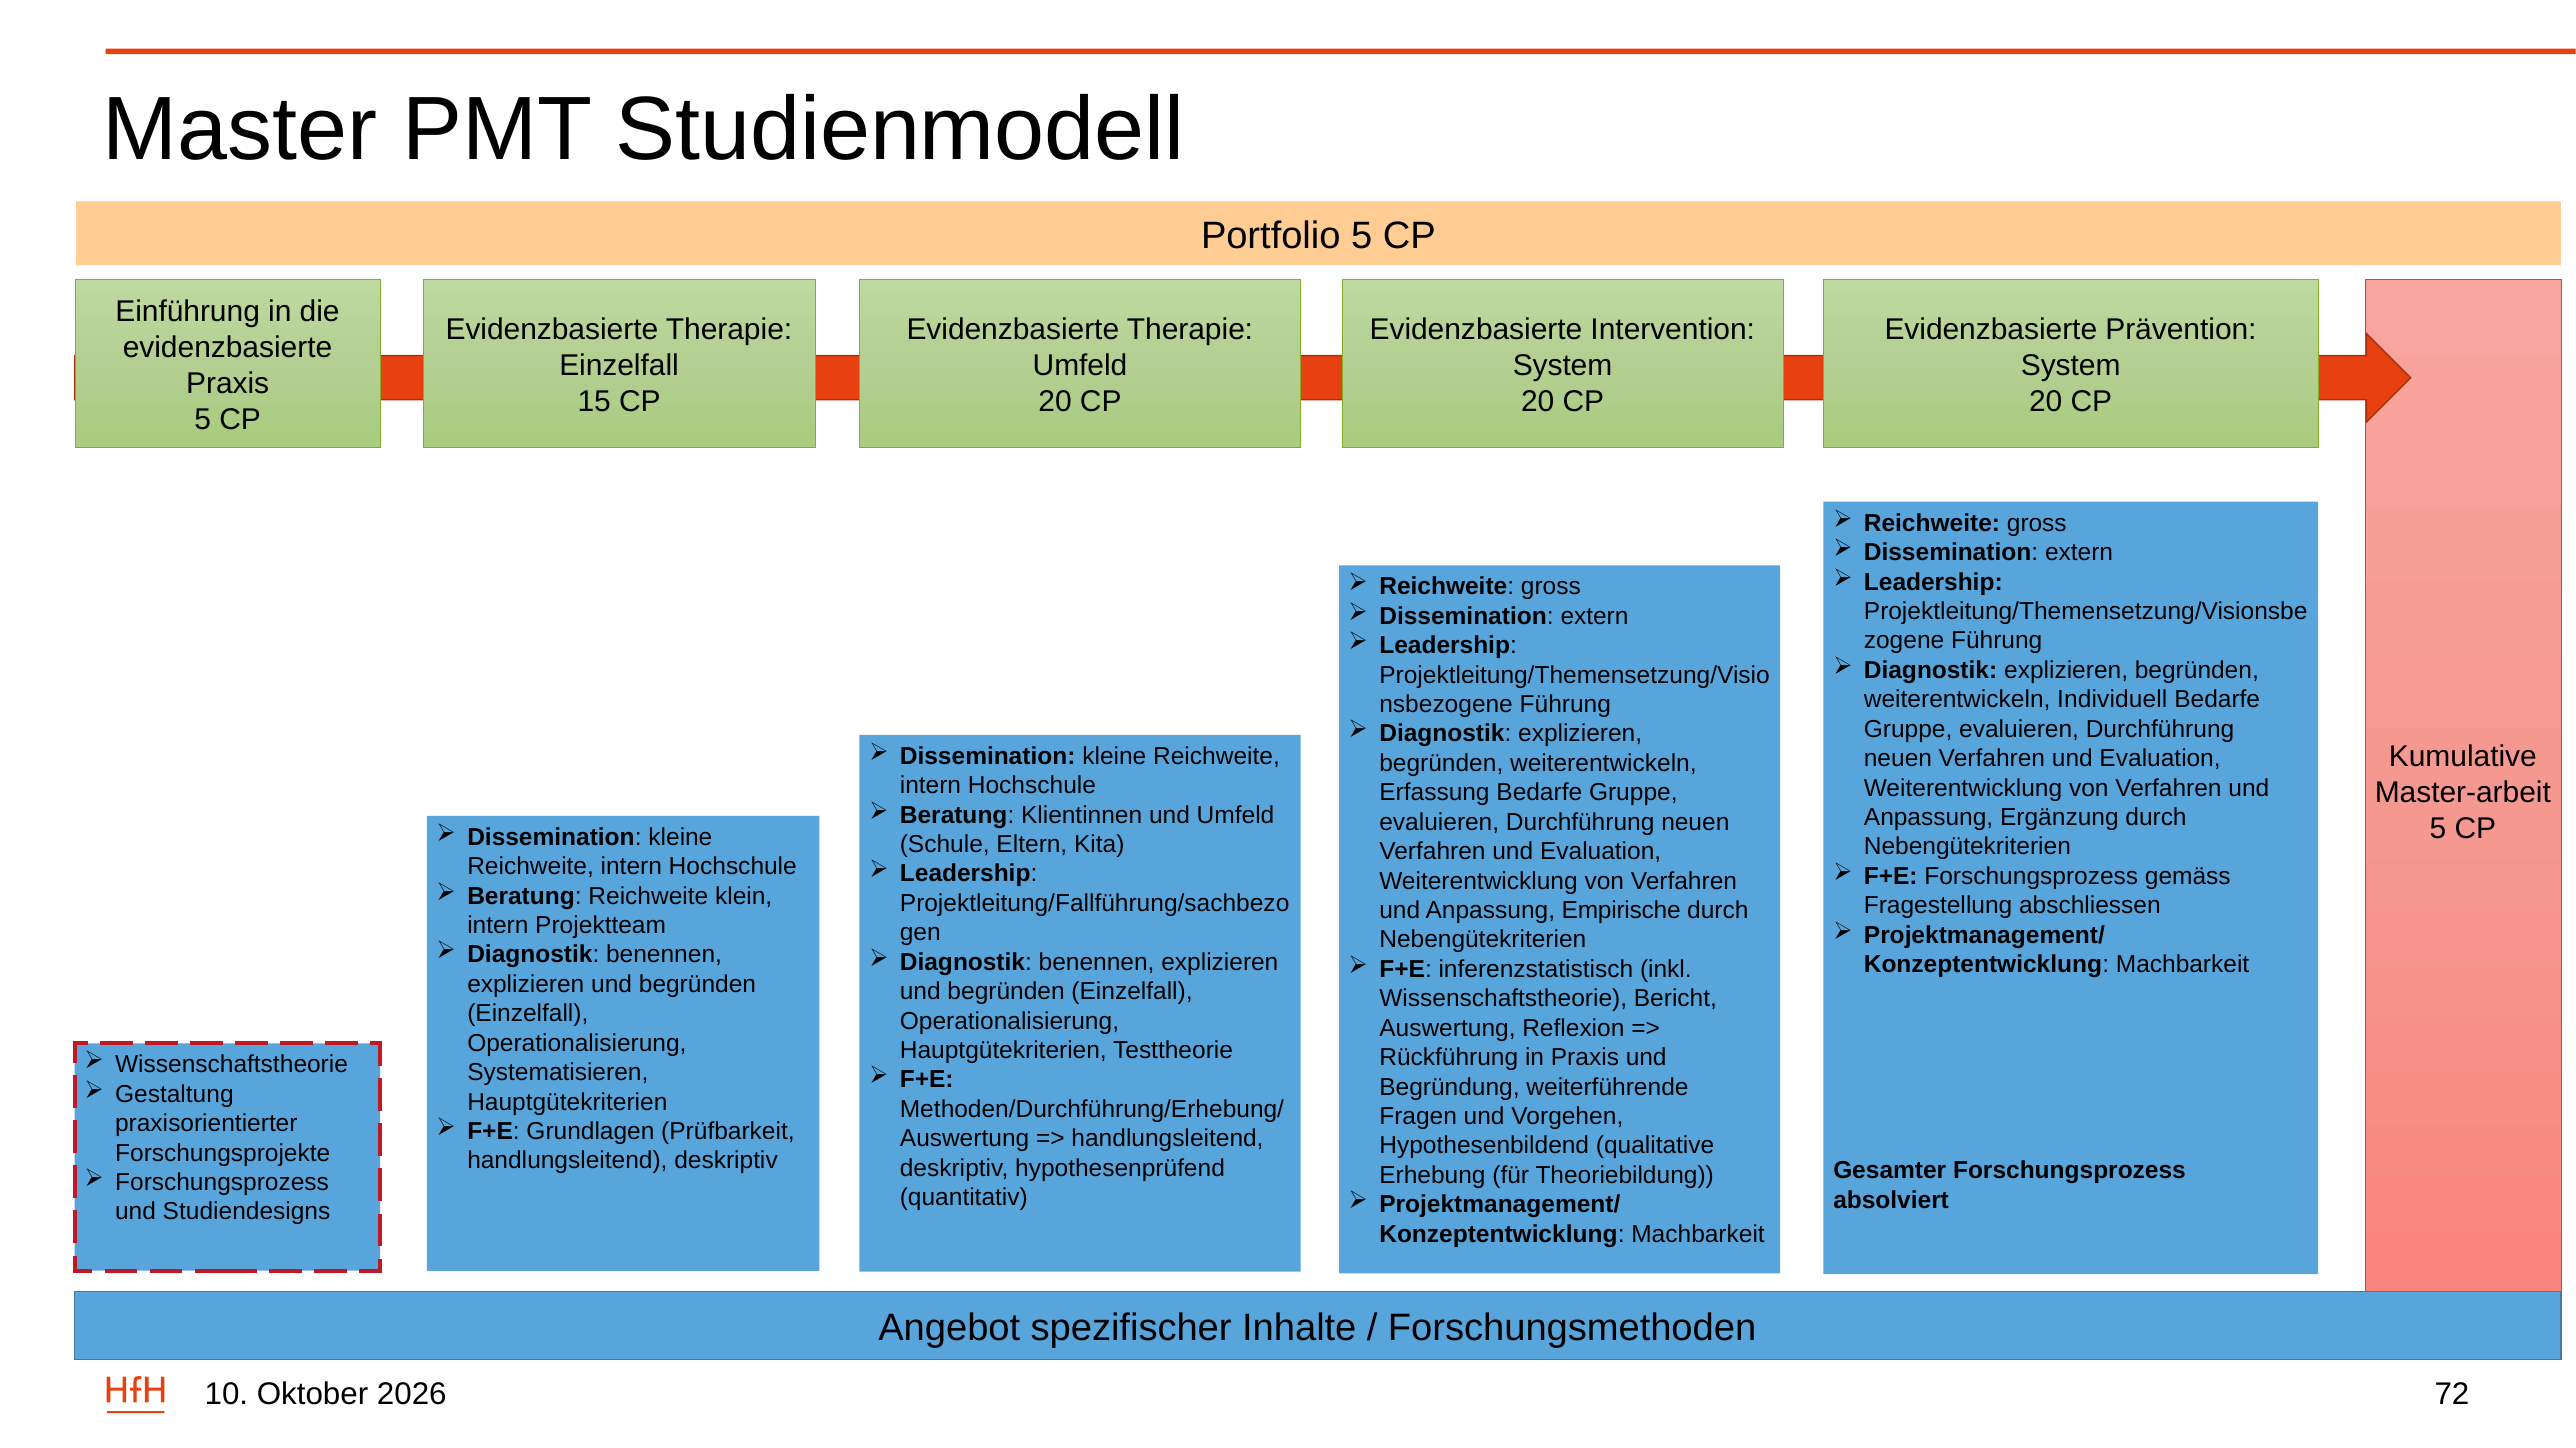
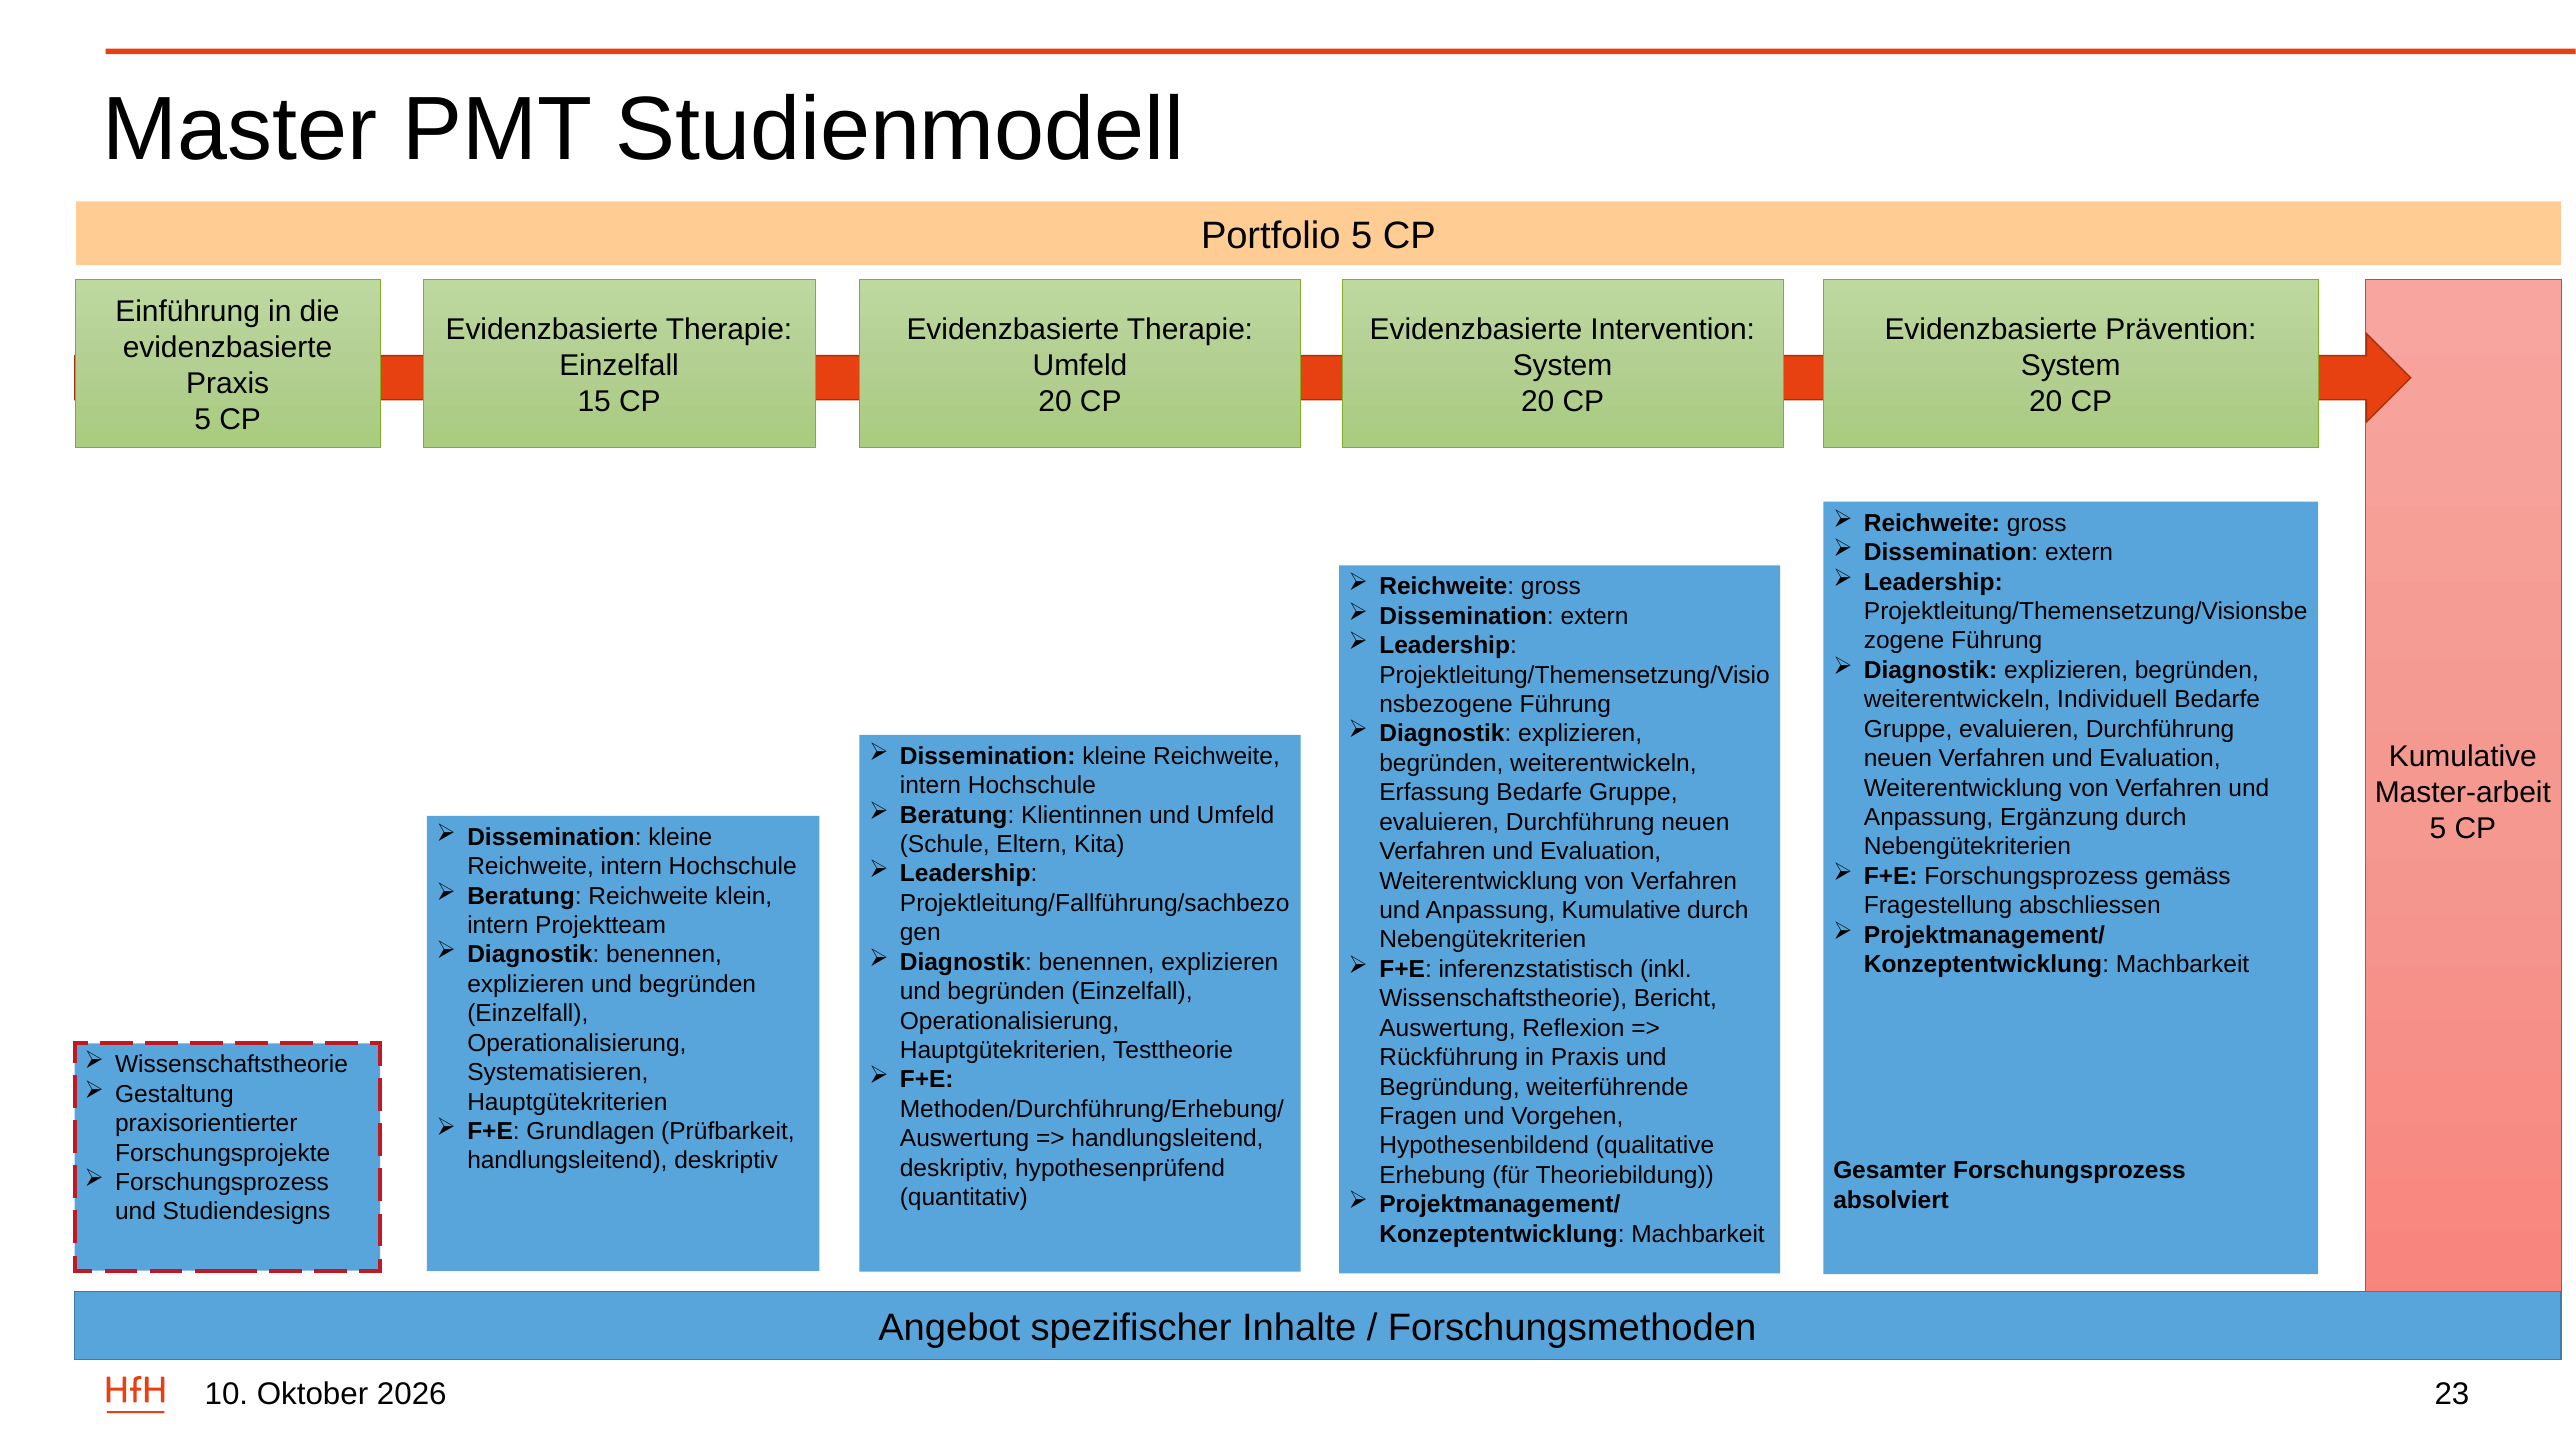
Anpassung Empirische: Empirische -> Kumulative (1621, 910)
72: 72 -> 23 (2452, 1395)
